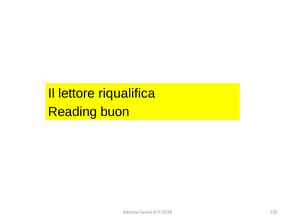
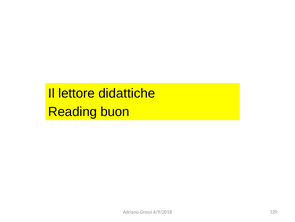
riqualifica: riqualifica -> didattiche (127, 93)
